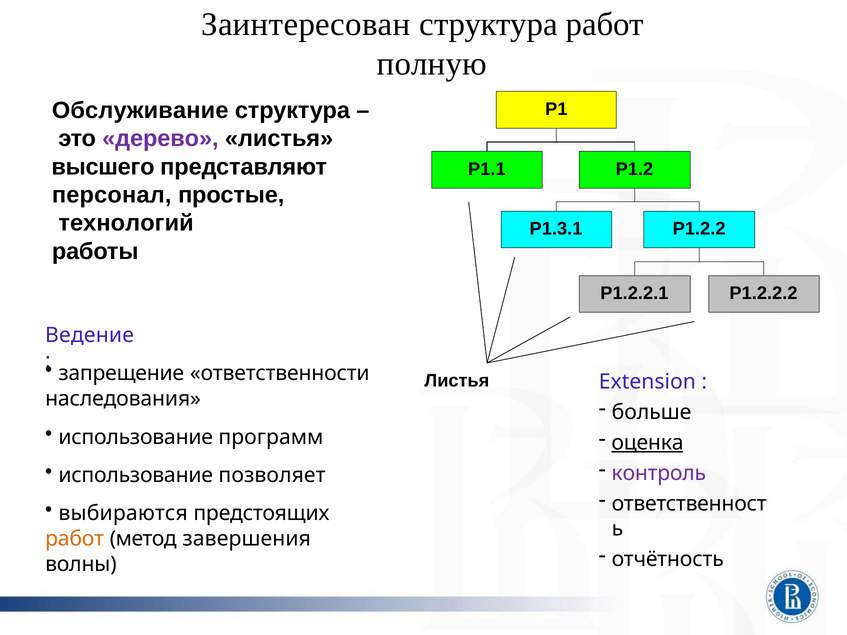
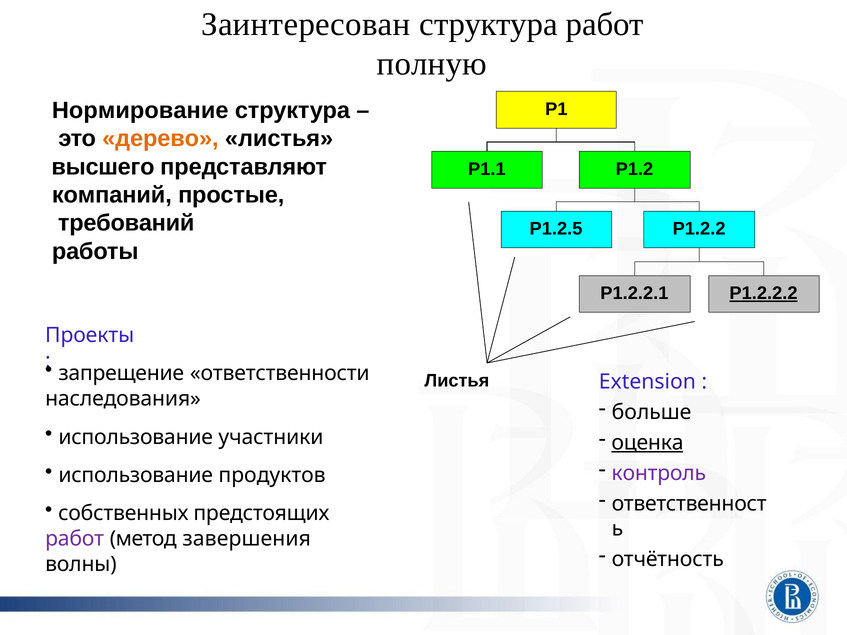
Обслуживание: Обслуживание -> Нормирование (140, 110)
дерево colour: purple -> orange (160, 139)
персонал: персонал -> компаний (112, 195)
технологий: технологий -> требований (126, 223)
Р1.3.1: Р1.3.1 -> Р1.2.5 (556, 229)
Р1.2.2.2 underline: none -> present (764, 293)
Ведение: Ведение -> Проекты (90, 336)
программ: программ -> участники (271, 437)
позволяет: позволяет -> продуктов (272, 475)
выбираются: выбираются -> собственных (123, 513)
работ colour: orange -> purple (75, 539)
